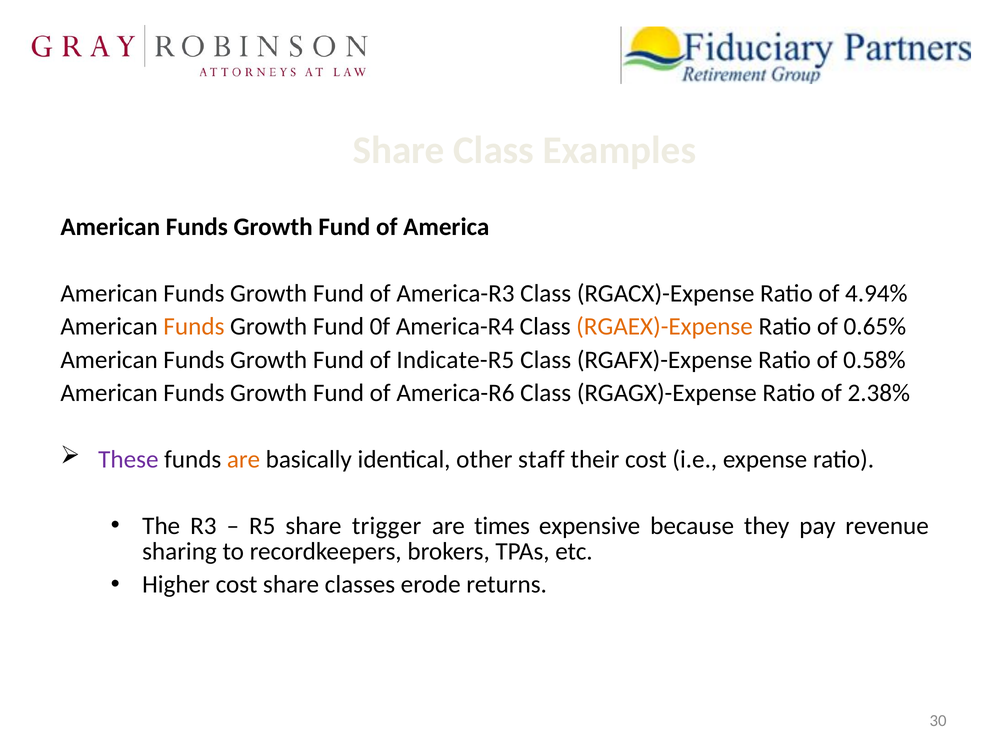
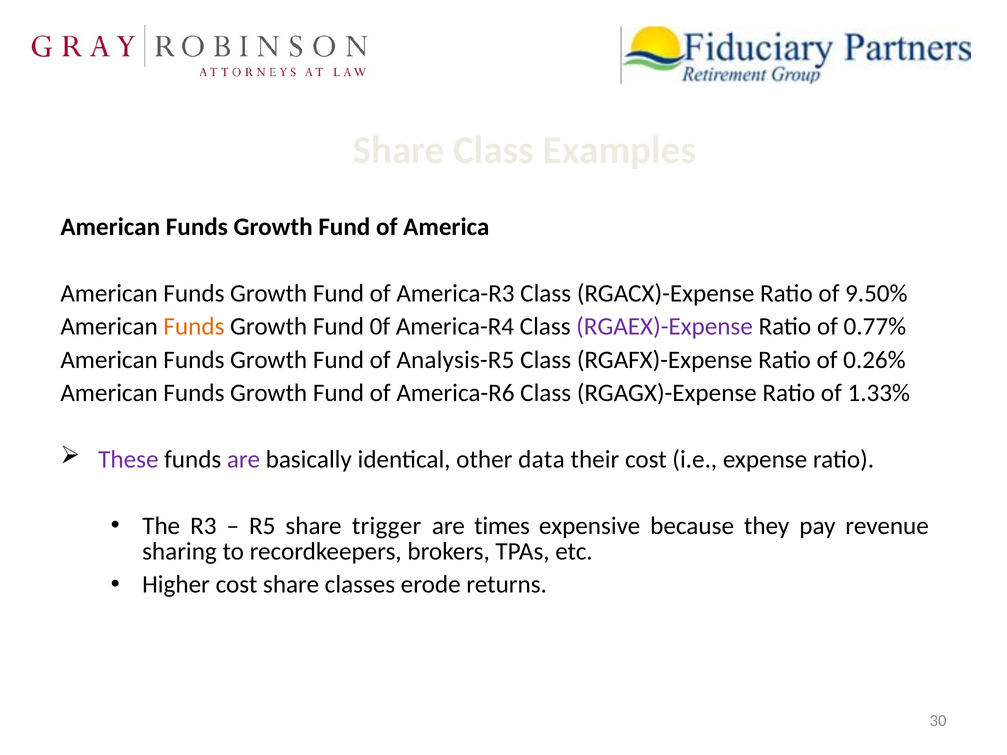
4.94%: 4.94% -> 9.50% (876, 293)
RGAEX)-Expense colour: orange -> purple (665, 327)
0.65%: 0.65% -> 0.77% (875, 327)
Indicate-R5: Indicate-R5 -> Analysis-R5 (455, 360)
0.58%: 0.58% -> 0.26% (874, 360)
2.38%: 2.38% -> 1.33% (879, 393)
are colour: orange -> purple (243, 460)
staff: staff -> data (541, 460)
